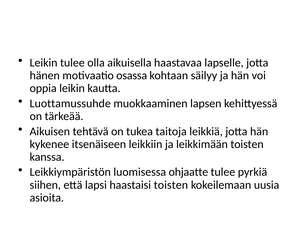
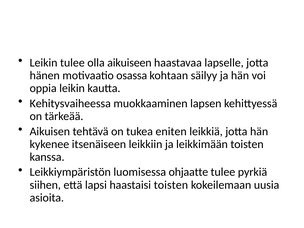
aikuisella: aikuisella -> aikuiseen (129, 63)
Luottamussuhde: Luottamussuhde -> Kehitysvaiheessa (70, 103)
taitoja: taitoja -> eniten (171, 131)
